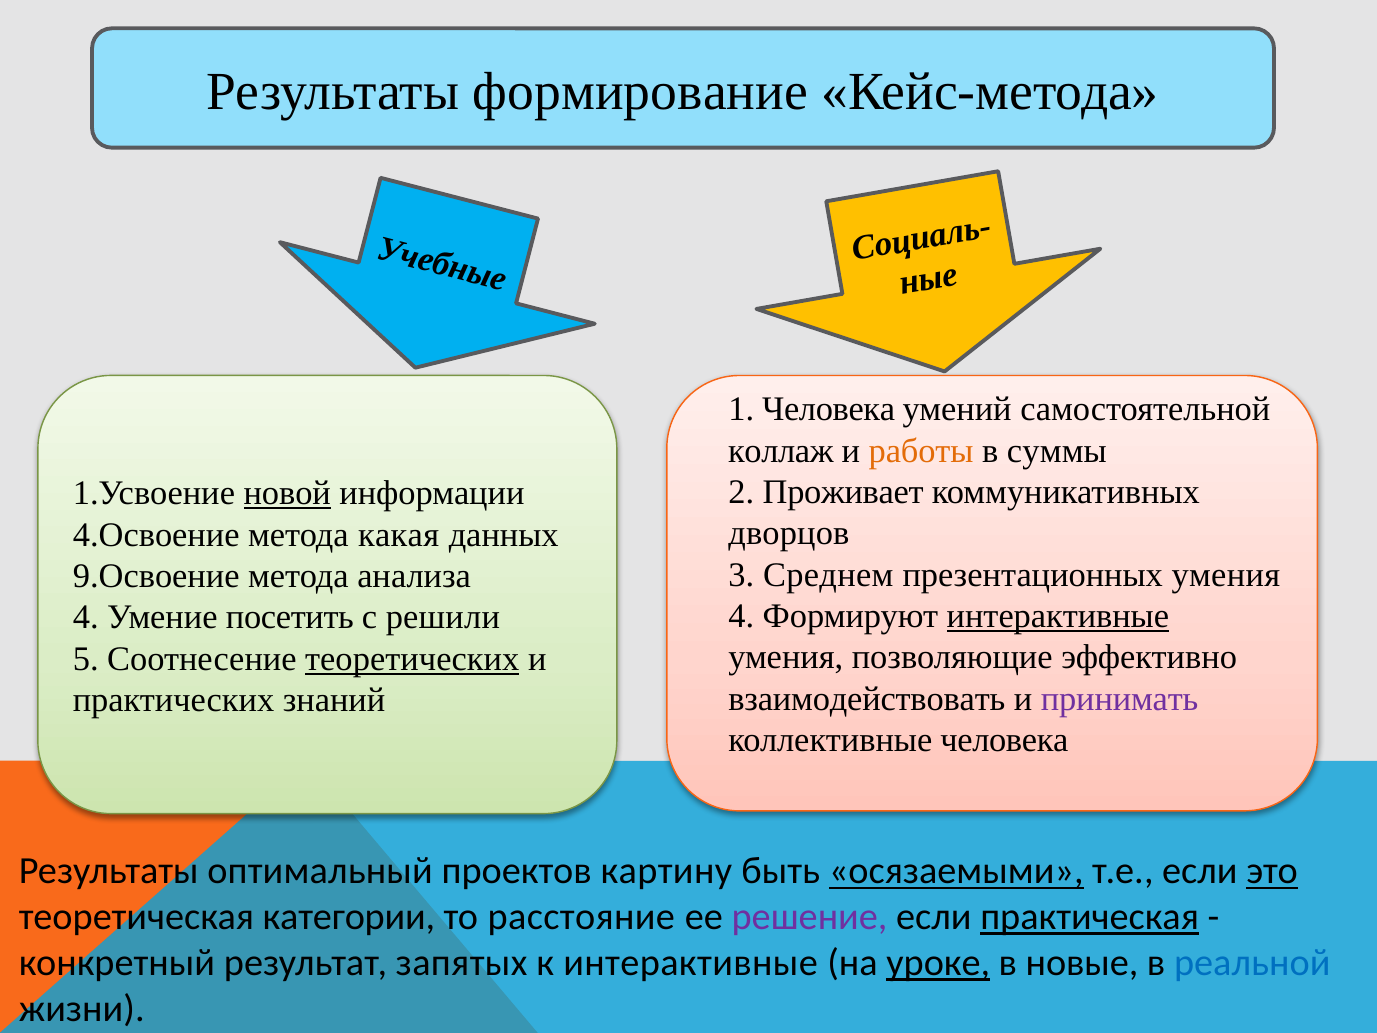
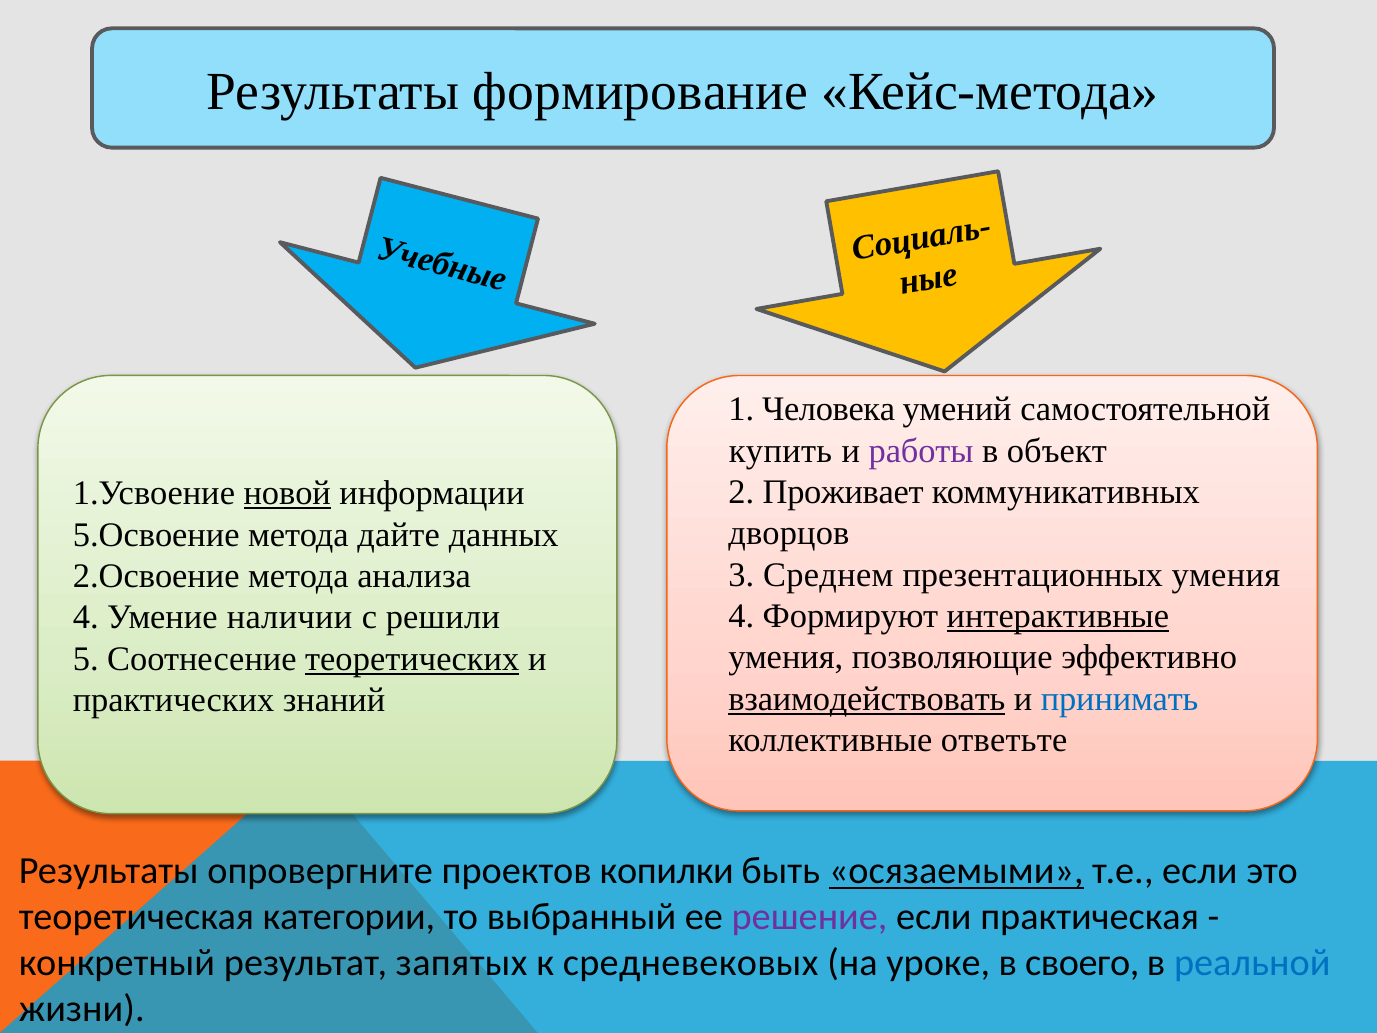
коллаж: коллаж -> купить (781, 451)
работы colour: orange -> purple (921, 451)
суммы: суммы -> объект (1057, 451)
4.Освоение: 4.Освоение -> 5.Освоение (156, 535)
какая: какая -> дайте (399, 535)
9.Освоение: 9.Освоение -> 2.Освоение (156, 576)
посетить: посетить -> наличии (290, 617)
взаимодействовать underline: none -> present (867, 699)
принимать colour: purple -> blue (1120, 699)
коллективные человека: человека -> ответьте (1004, 740)
оптимальный: оптимальный -> опровергните (320, 871)
картину: картину -> копилки (667, 871)
это underline: present -> none (1272, 871)
расстояние: расстояние -> выбранный (582, 917)
практическая underline: present -> none (1090, 917)
к интерактивные: интерактивные -> средневековых (691, 963)
уроке underline: present -> none (938, 963)
новые: новые -> своего (1082, 963)
